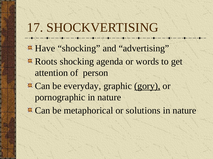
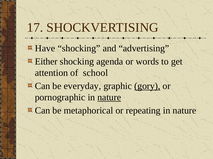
Roots: Roots -> Either (46, 62)
person: person -> school (96, 73)
nature underline: none -> present (109, 98)
solutions: solutions -> repeating (143, 111)
